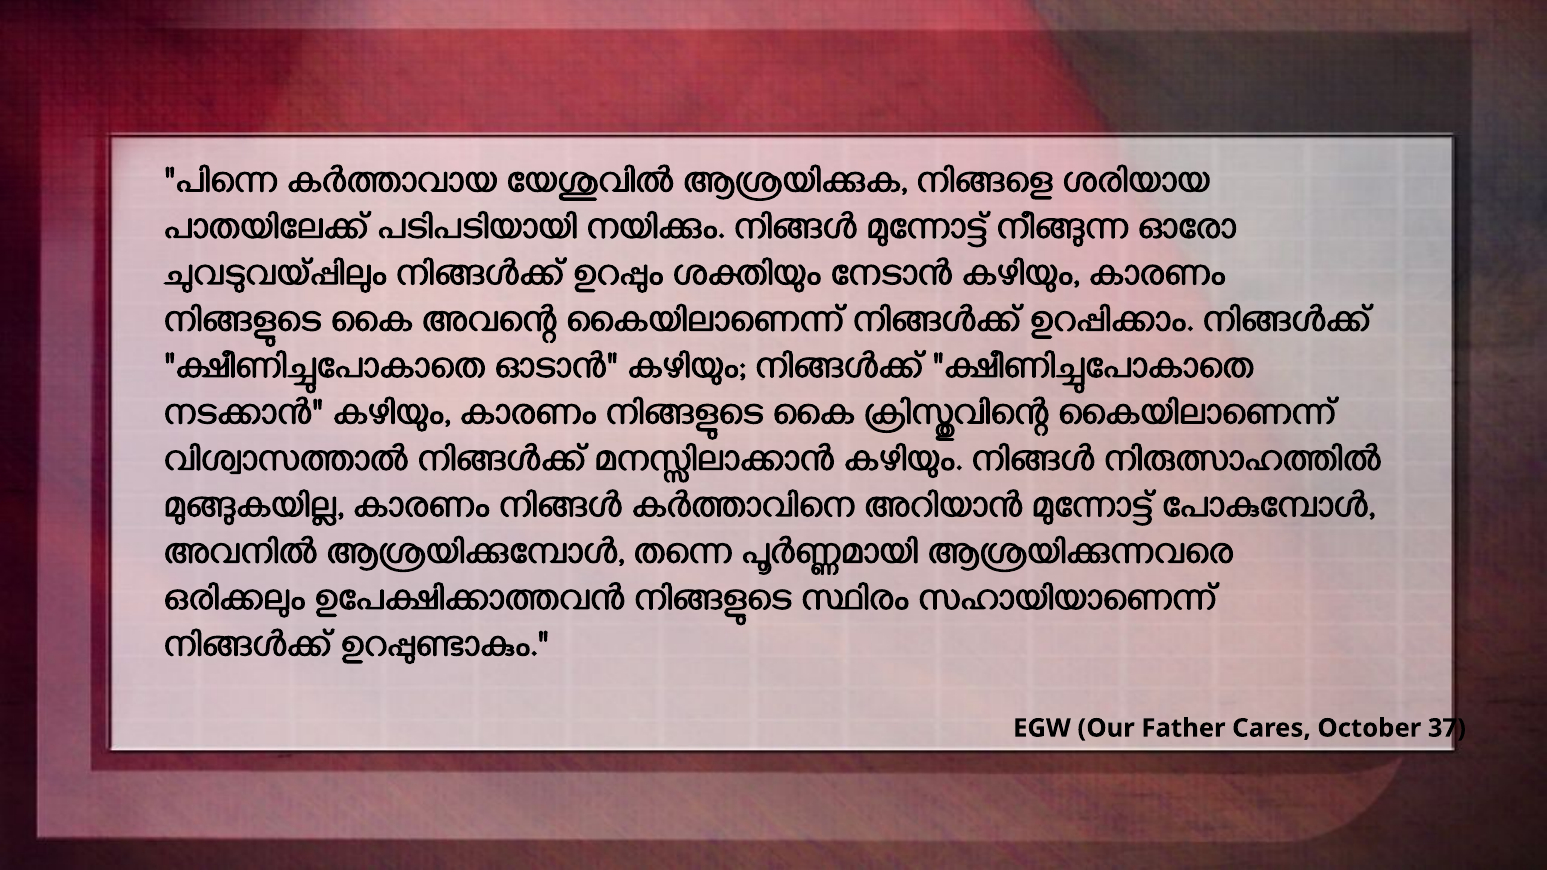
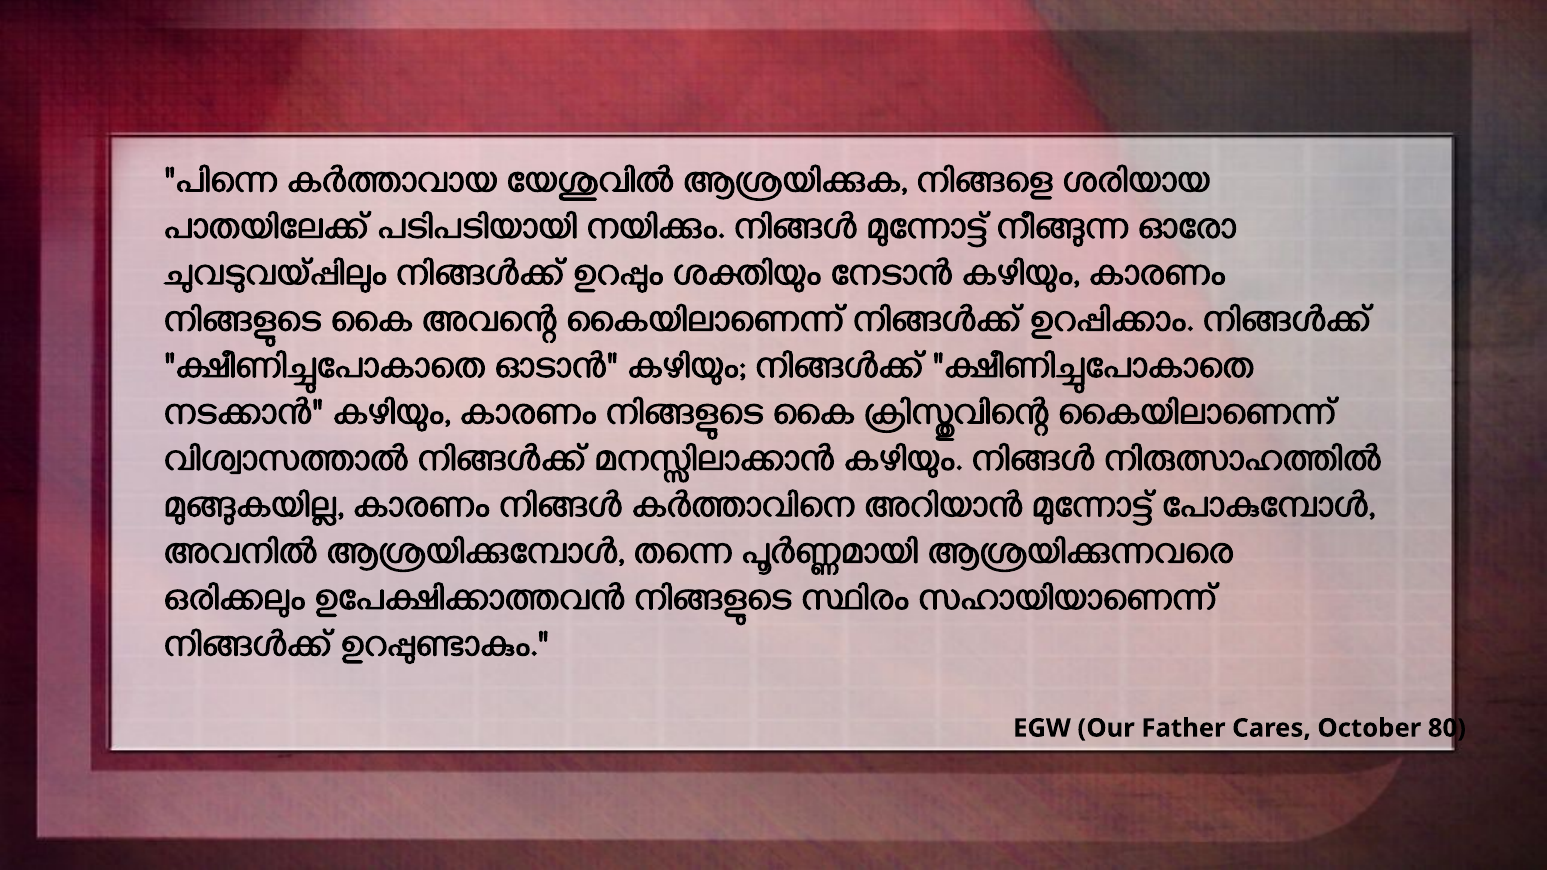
37: 37 -> 80 (1447, 728)
